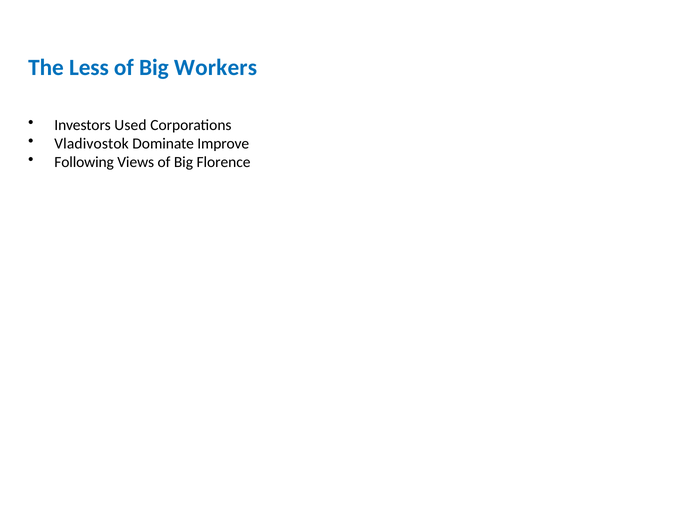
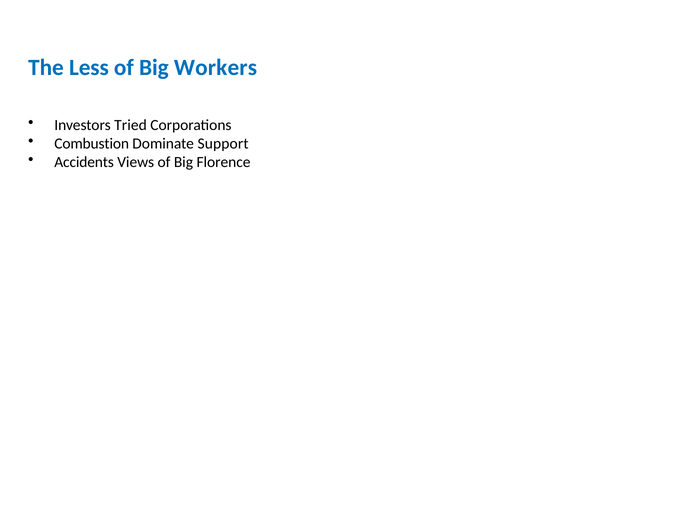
Used: Used -> Tried (130, 125)
Vladivostok: Vladivostok -> Combustion (92, 144)
Improve: Improve -> Support (223, 144)
Following: Following -> Accidents (84, 162)
